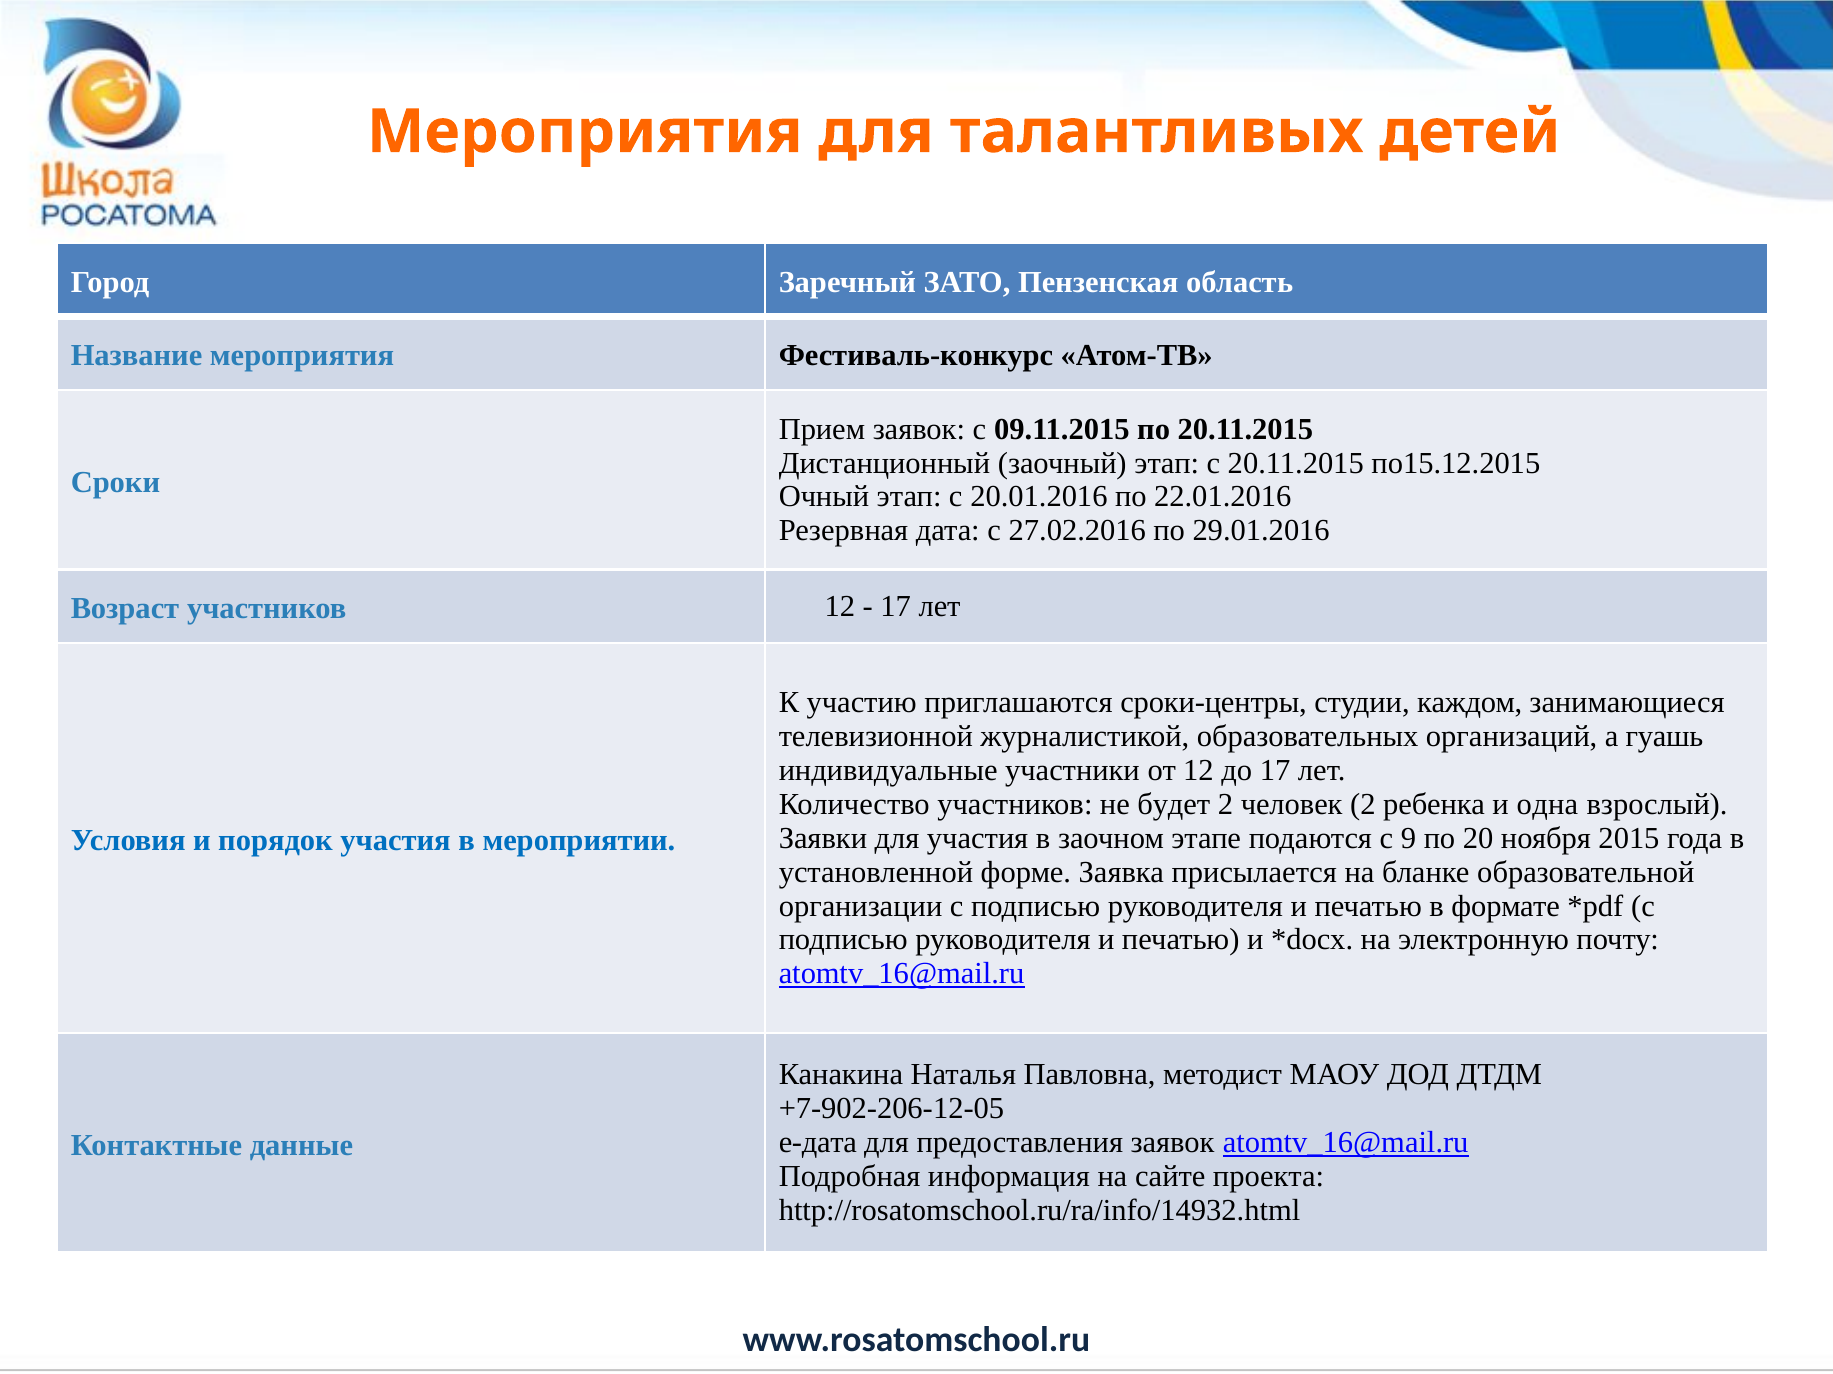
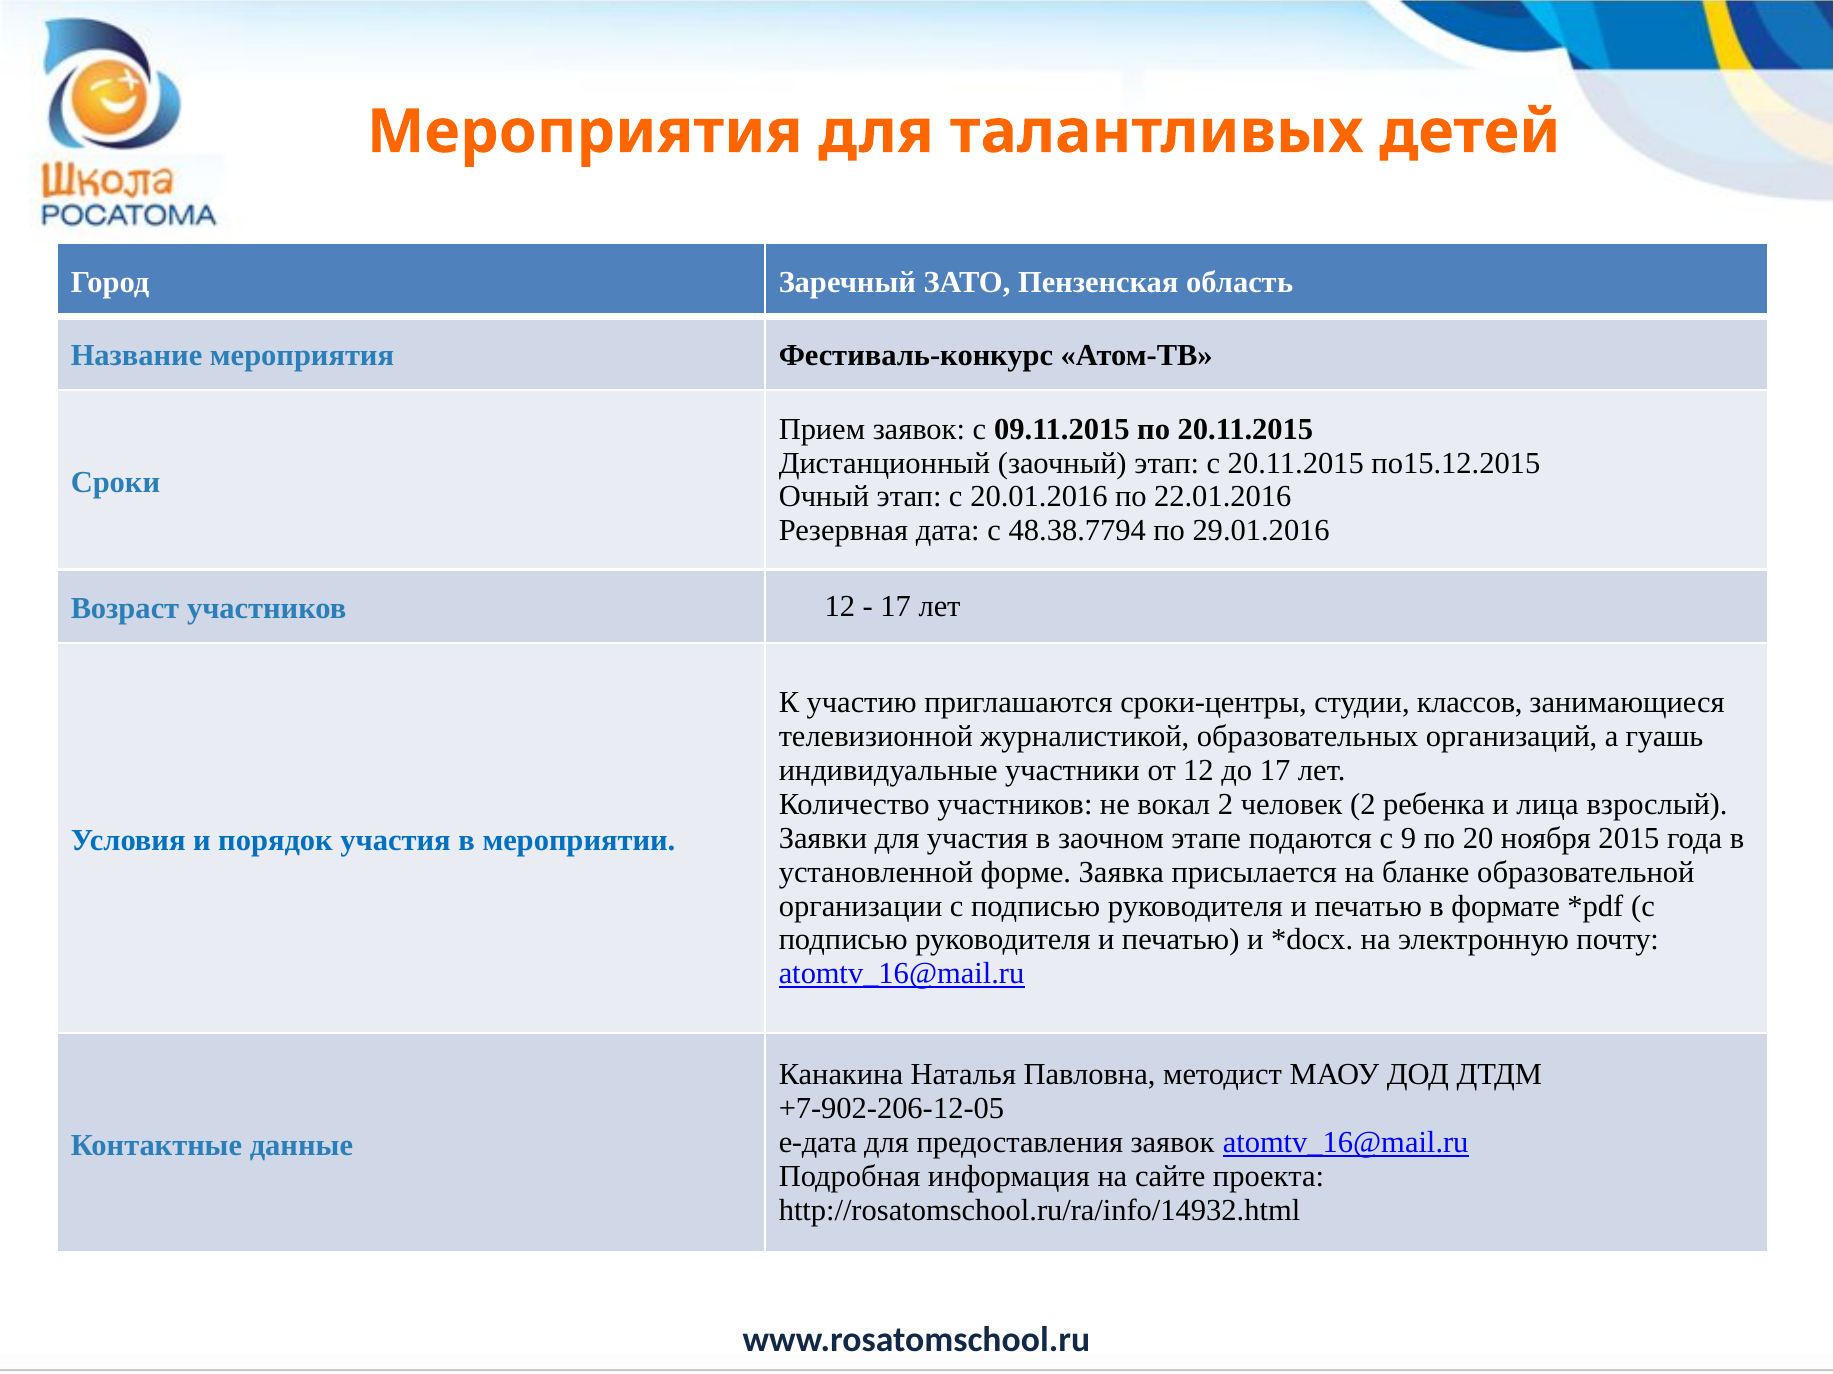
27.02.2016: 27.02.2016 -> 48.38.7794 (1077, 531)
каждом: каждом -> классов (1470, 703)
будет: будет -> вокал (1174, 805)
одна: одна -> лица (1548, 805)
